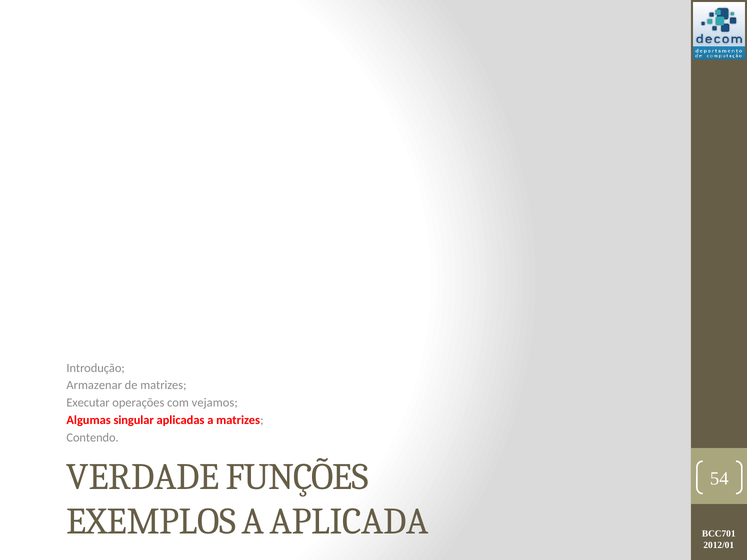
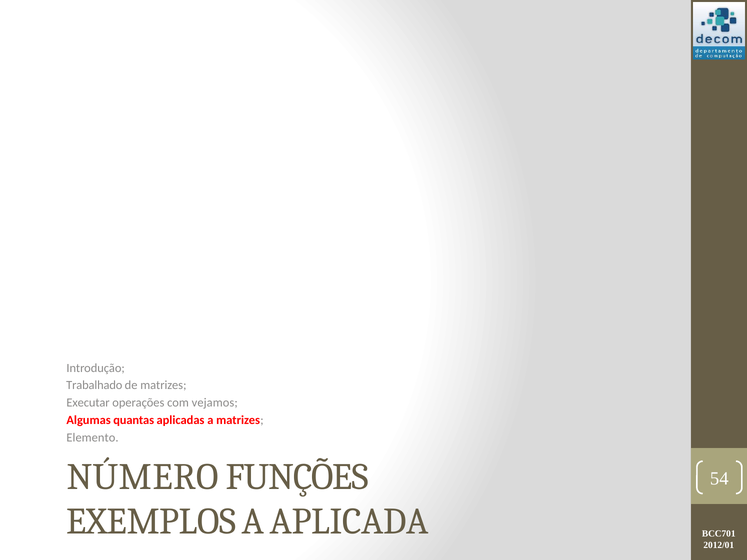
Armazenar: Armazenar -> Trabalhado (94, 386)
singular: singular -> quantas (134, 420)
Contendo: Contendo -> Elemento (92, 438)
VERDADE: VERDADE -> NÚMERO (143, 477)
